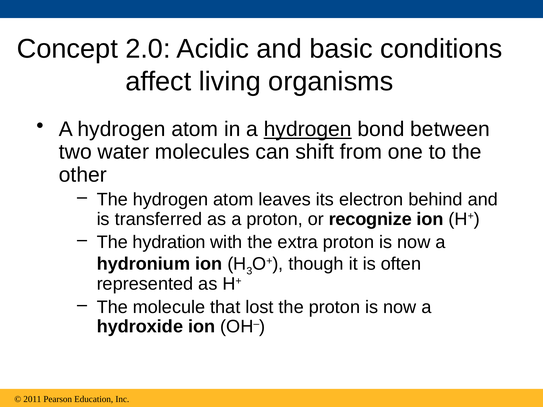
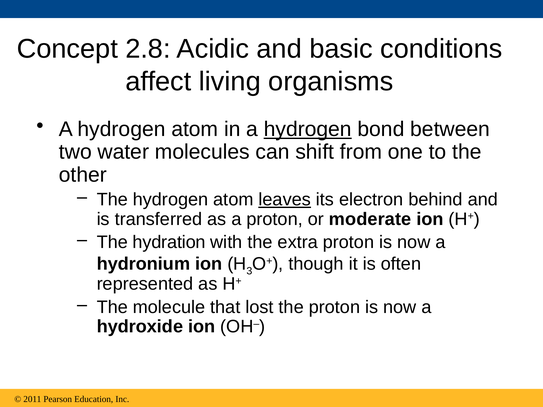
2.0: 2.0 -> 2.8 (148, 49)
leaves underline: none -> present (285, 200)
recognize: recognize -> moderate (370, 219)
